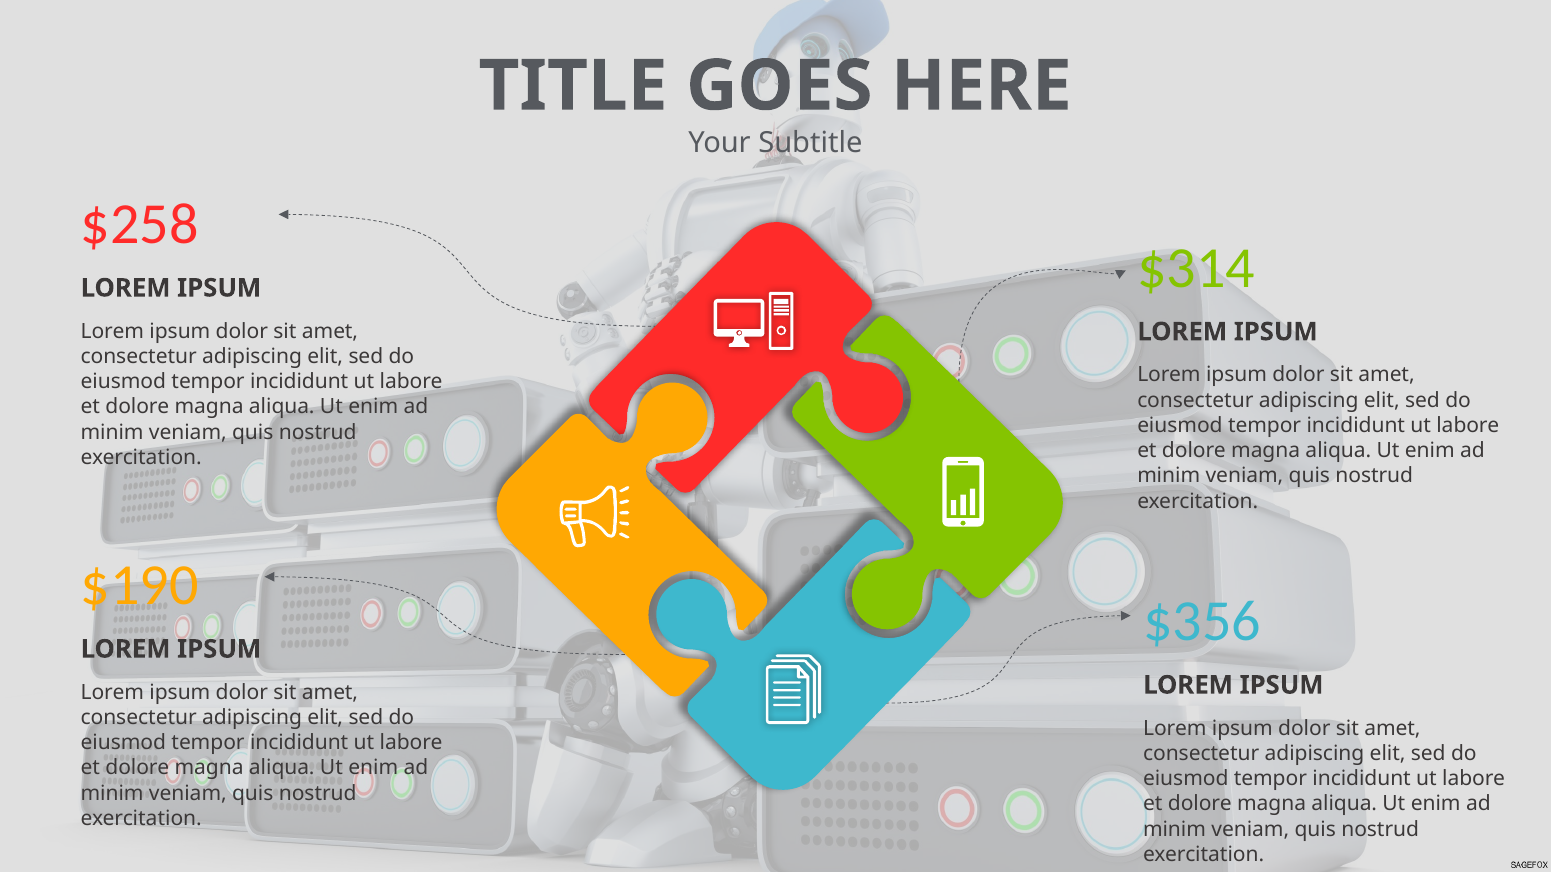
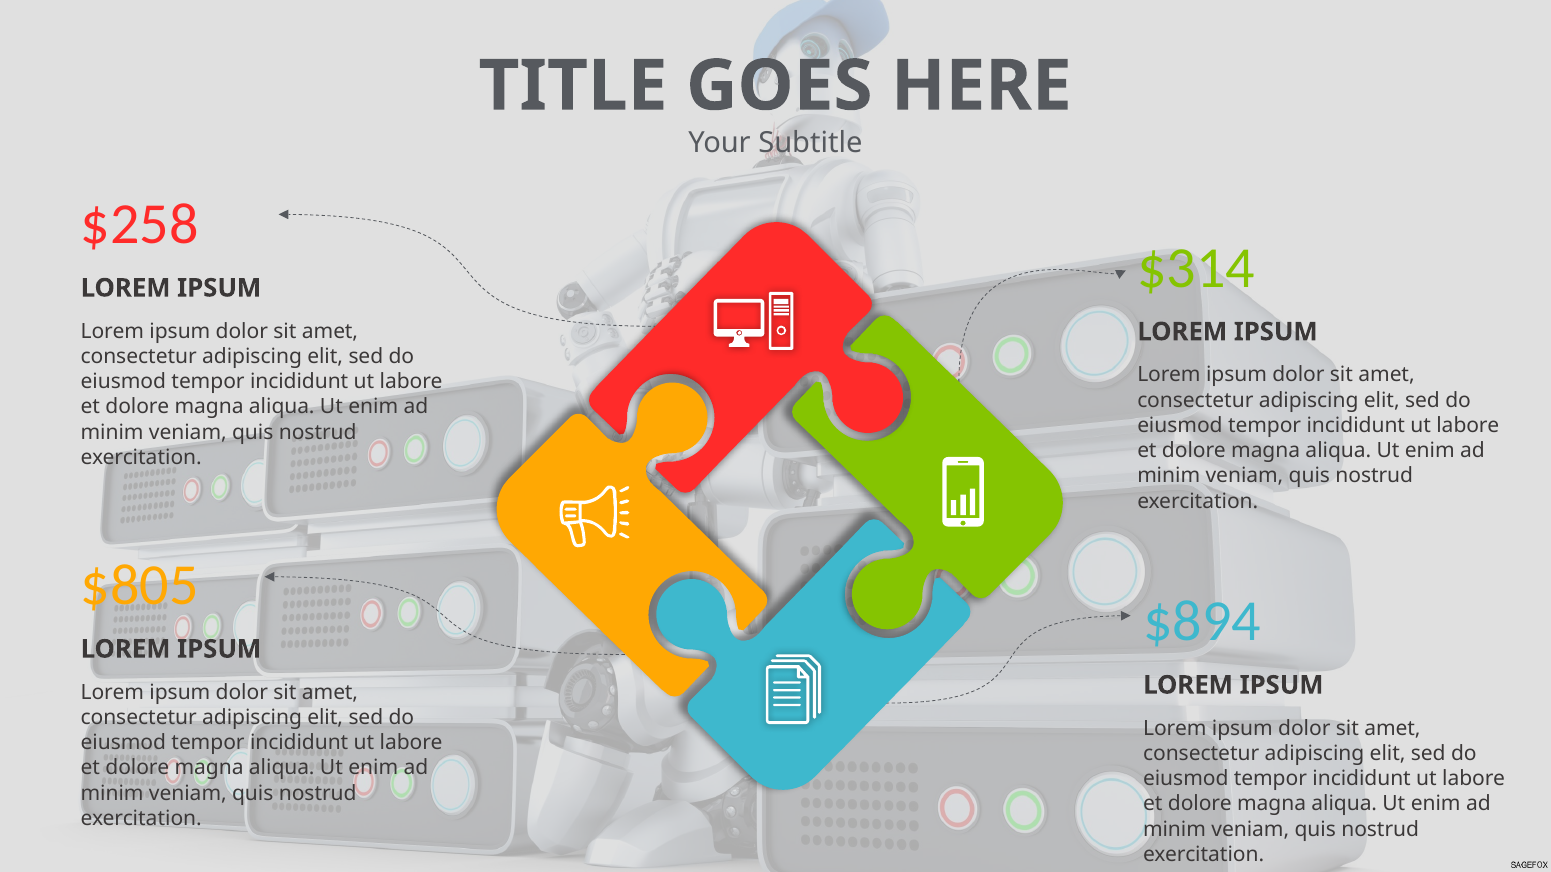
$190: $190 -> $805 (140, 586)
$356: $356 -> $894 (1202, 622)
